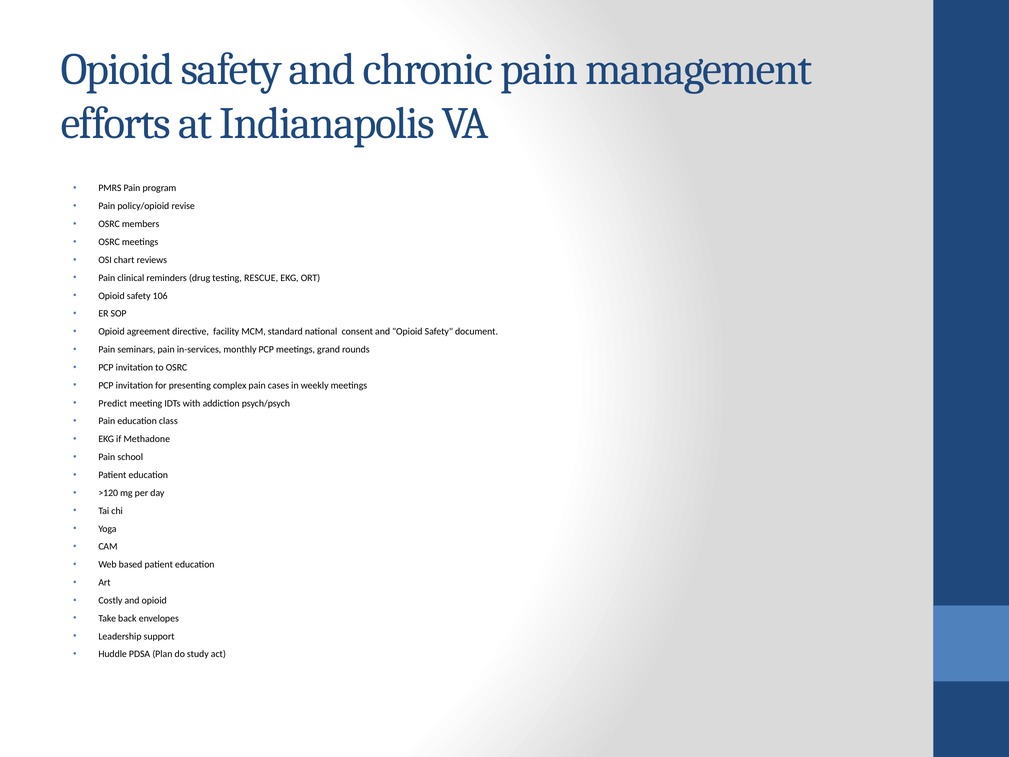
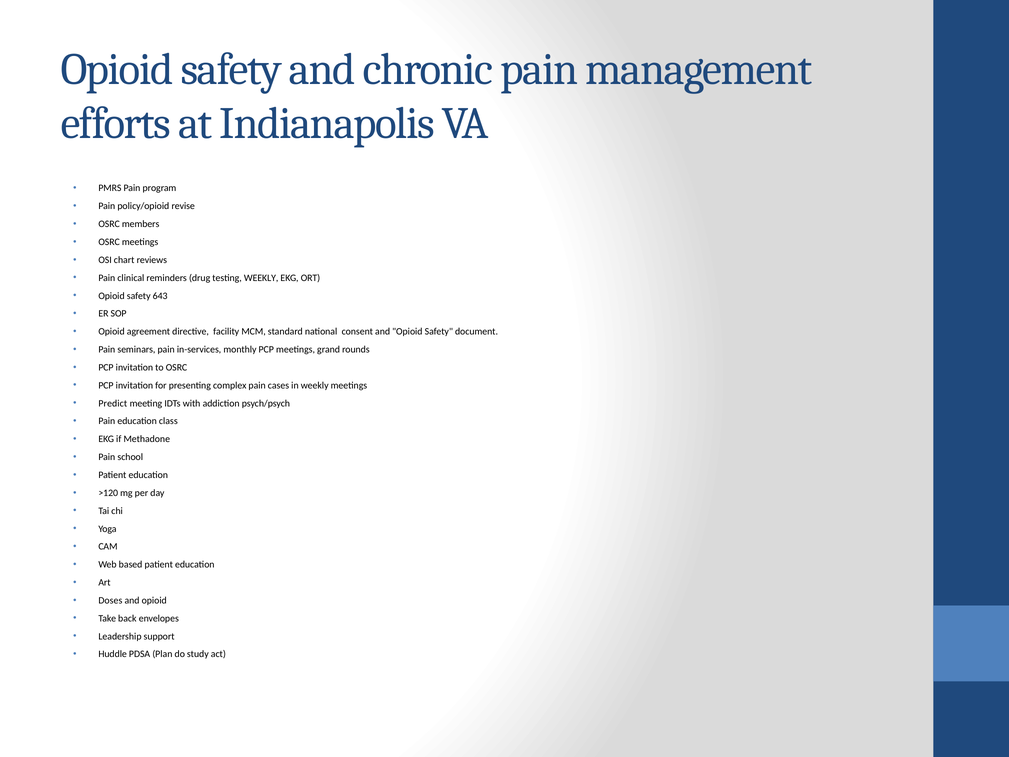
testing RESCUE: RESCUE -> WEEKLY (261, 278)
106: 106 -> 643 (160, 296)
Costly: Costly -> Doses (110, 600)
